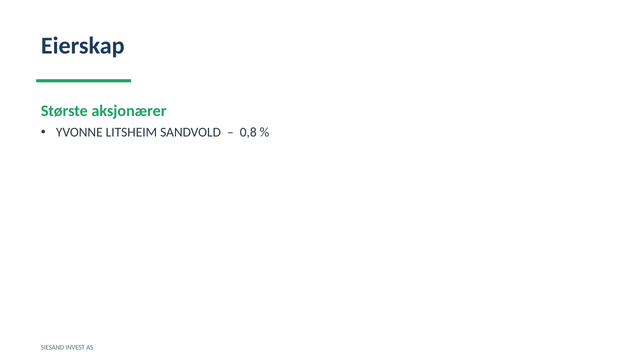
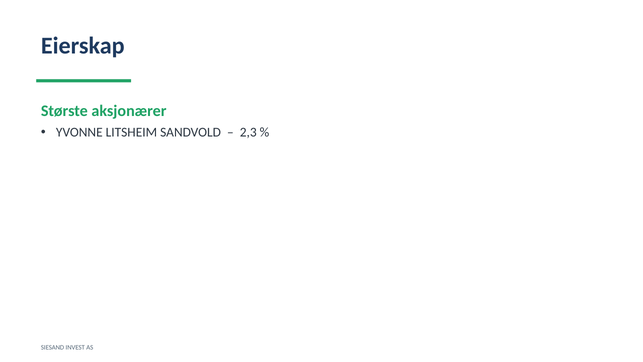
0,8: 0,8 -> 2,3 (248, 132)
